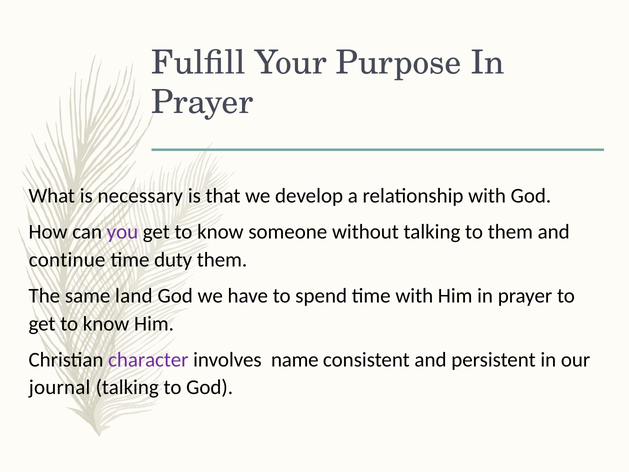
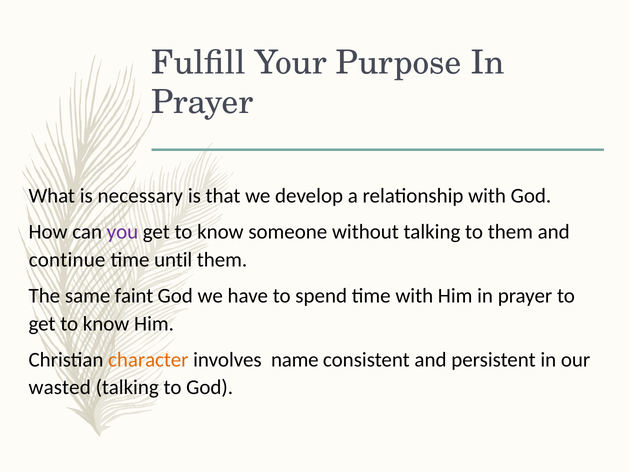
duty: duty -> until (173, 259)
land: land -> faint (134, 296)
character colour: purple -> orange (148, 359)
journal: journal -> wasted (60, 387)
